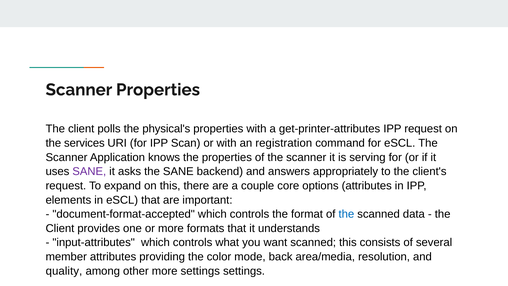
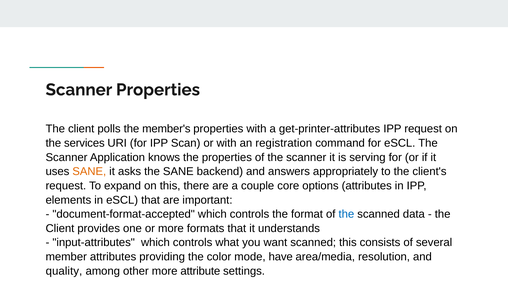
physical's: physical's -> member's (166, 129)
SANE colour: purple -> orange (89, 171)
back: back -> have (281, 257)
more settings: settings -> attribute (200, 271)
